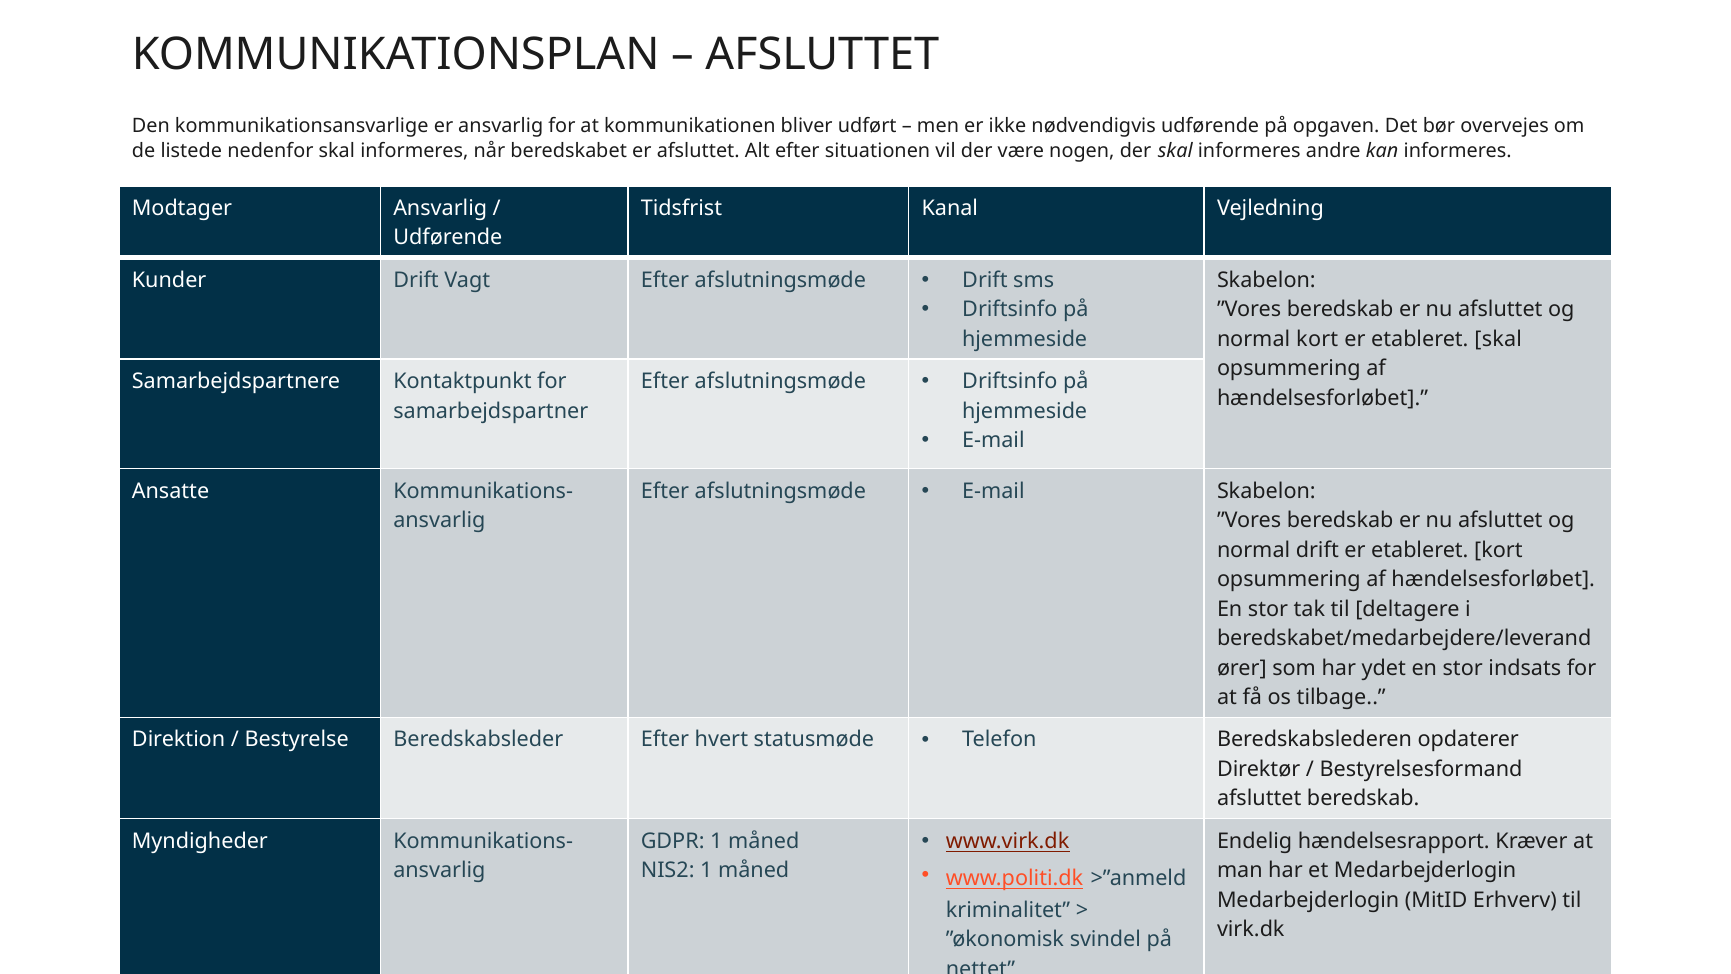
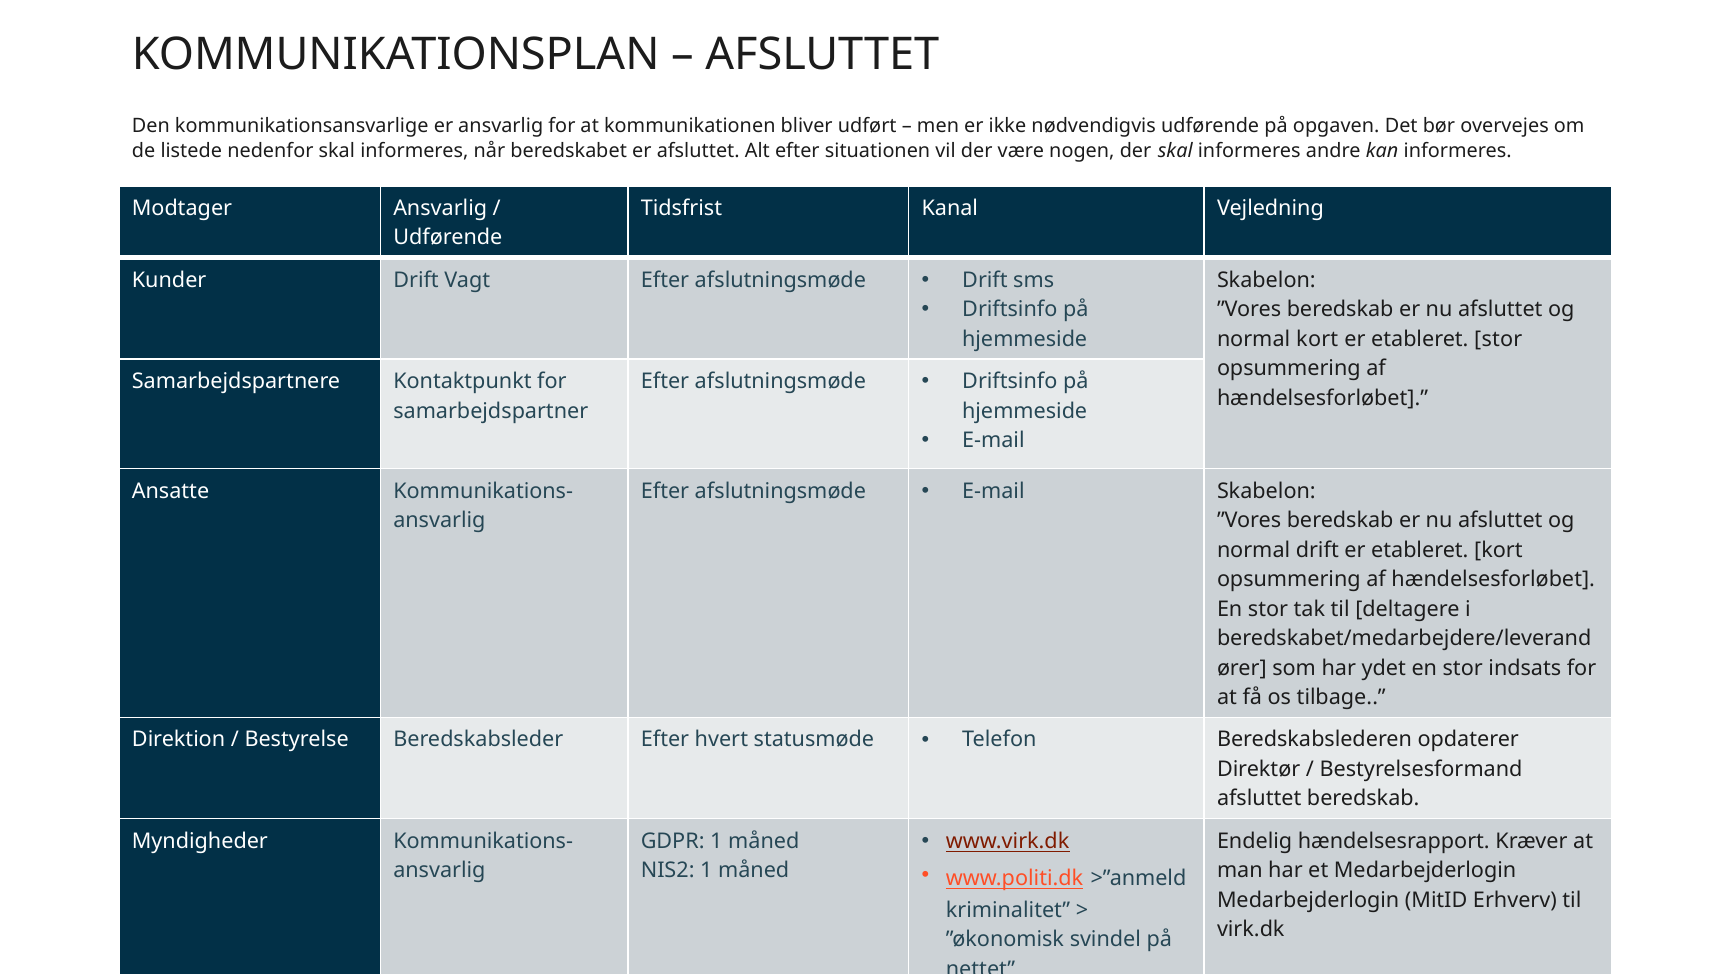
etableret skal: skal -> stor (1498, 339)
